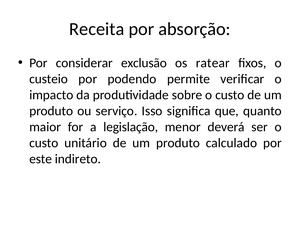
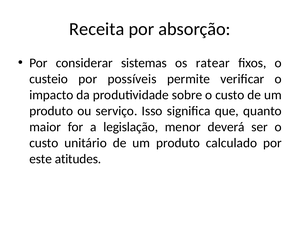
exclusão: exclusão -> sistemas (144, 63)
podendo: podendo -> possíveis (132, 79)
indireto: indireto -> atitudes (78, 159)
